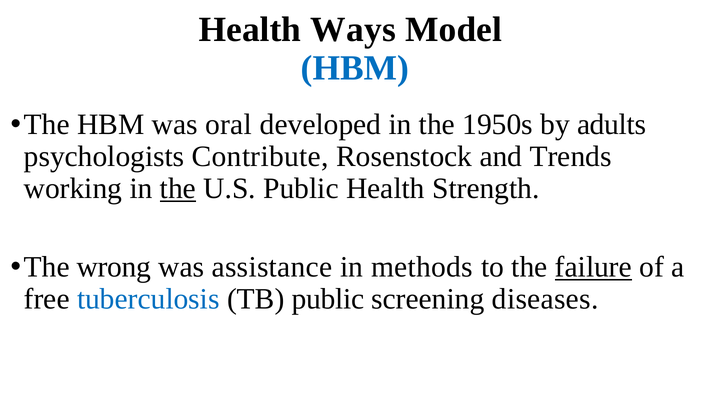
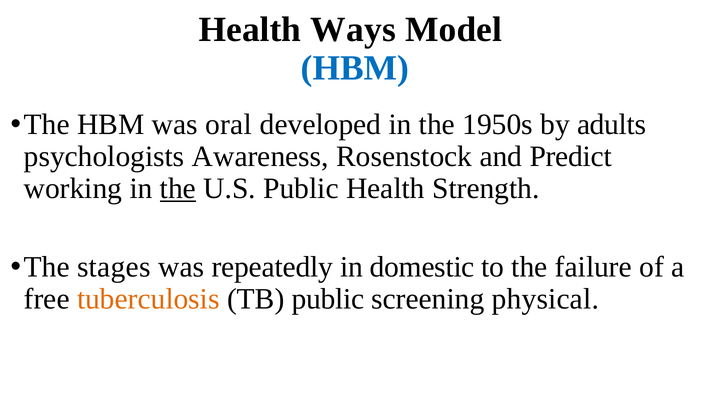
Contribute: Contribute -> Awareness (260, 157)
Trends: Trends -> Predict (571, 157)
wrong: wrong -> stages (114, 267)
assistance: assistance -> repeatedly (272, 267)
methods: methods -> domestic (422, 267)
failure underline: present -> none (593, 267)
tuberculosis colour: blue -> orange (148, 299)
diseases: diseases -> physical (545, 299)
